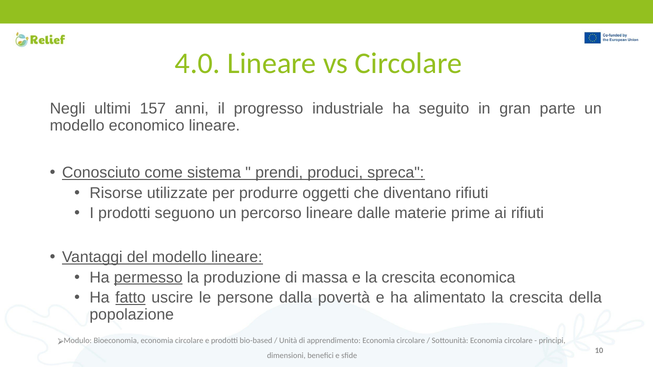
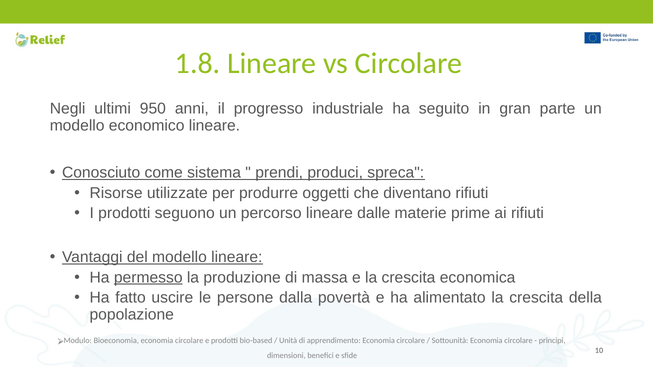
4.0: 4.0 -> 1.8 (198, 63)
157: 157 -> 950 (153, 109)
fatto underline: present -> none (131, 298)
